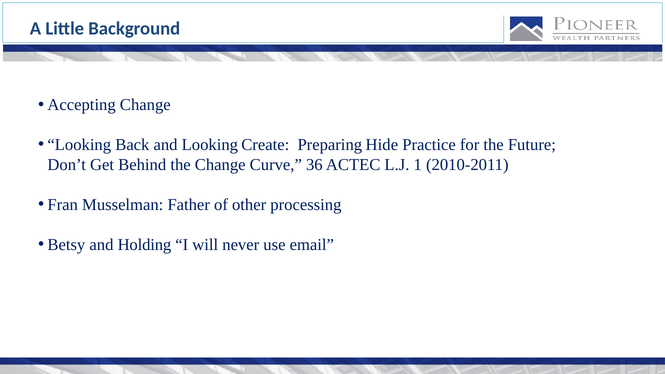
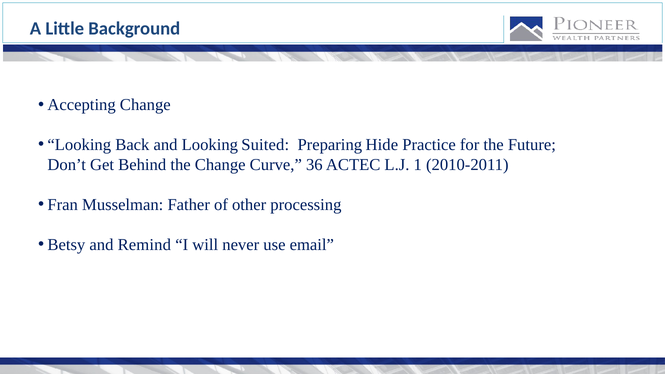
Create: Create -> Suited (265, 145)
Holding: Holding -> Remind (144, 245)
